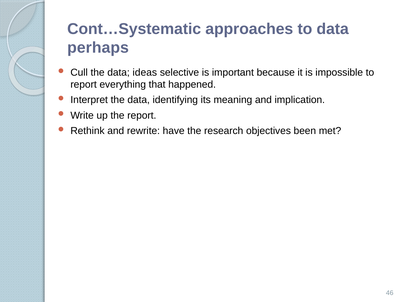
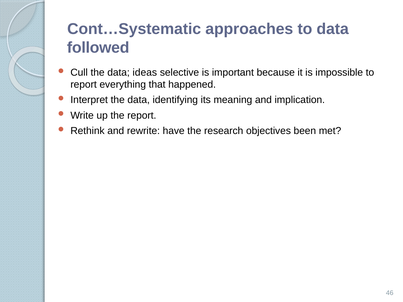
perhaps: perhaps -> followed (98, 48)
